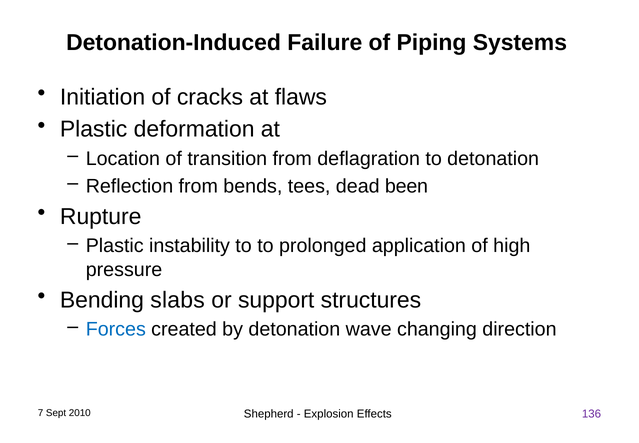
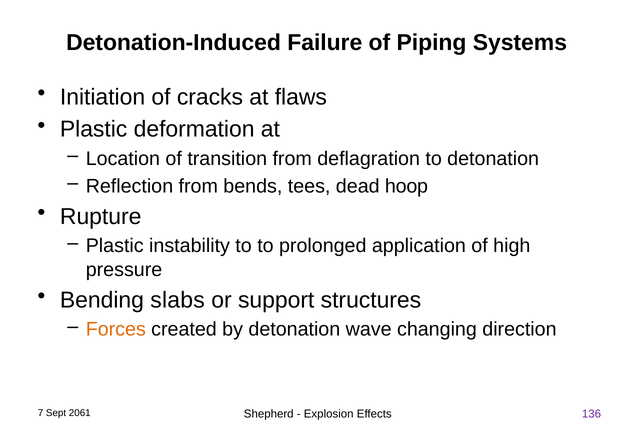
been: been -> hoop (406, 186)
Forces colour: blue -> orange (116, 329)
2010: 2010 -> 2061 (80, 412)
